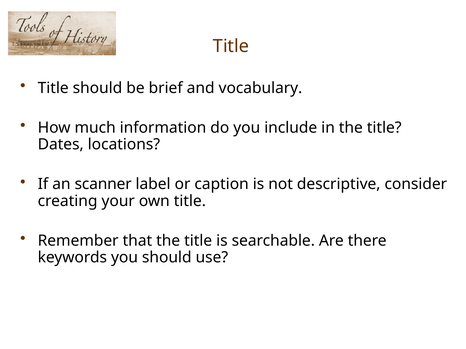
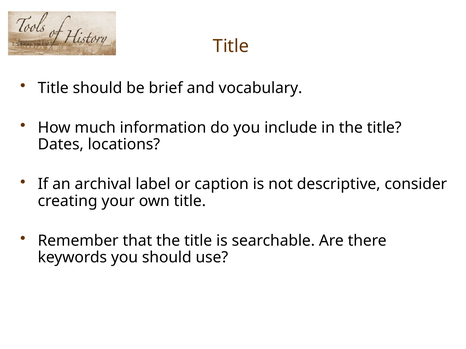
scanner: scanner -> archival (103, 184)
